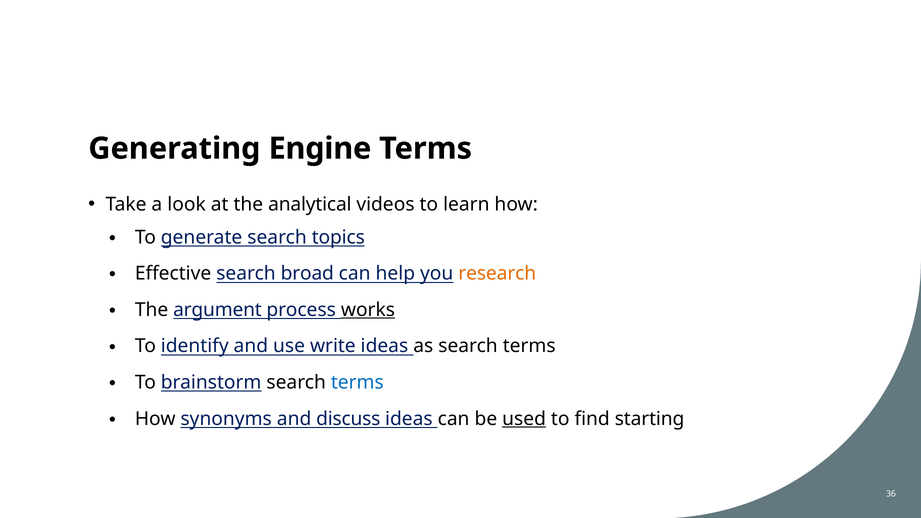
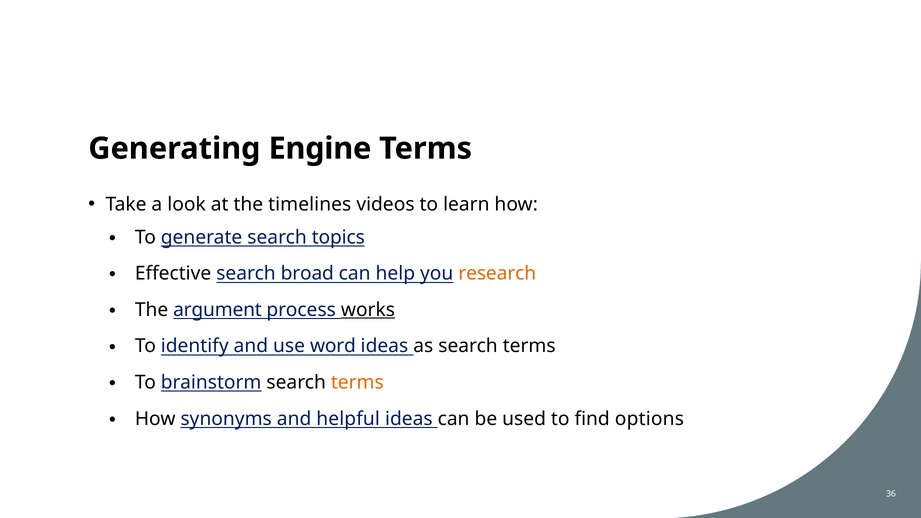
analytical: analytical -> timelines (310, 204)
write: write -> word (333, 346)
terms colour: blue -> orange (357, 382)
discuss: discuss -> helpful (348, 419)
used underline: present -> none (524, 419)
starting: starting -> options (649, 419)
